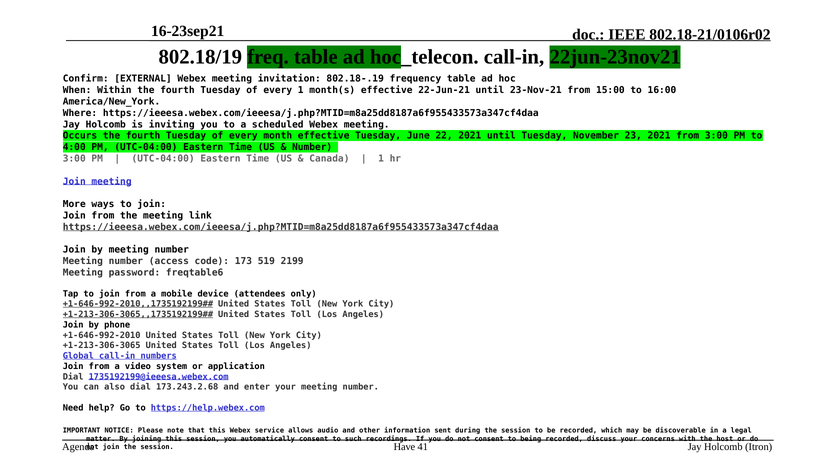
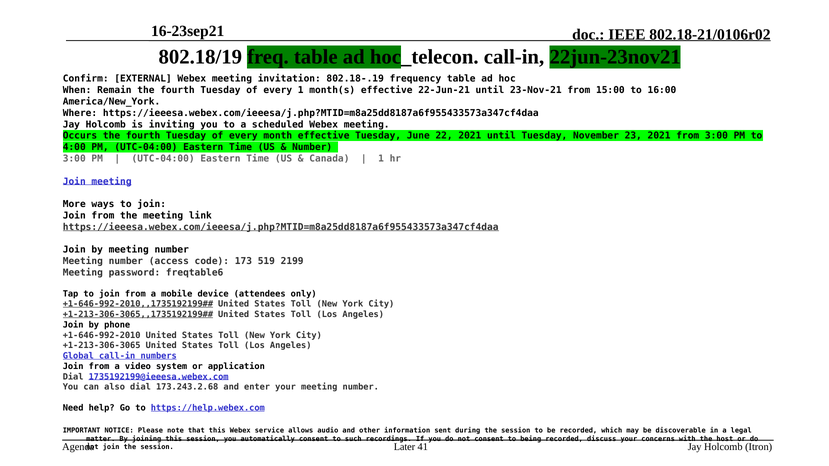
Within: Within -> Remain (114, 90)
Have: Have -> Later (404, 447)
